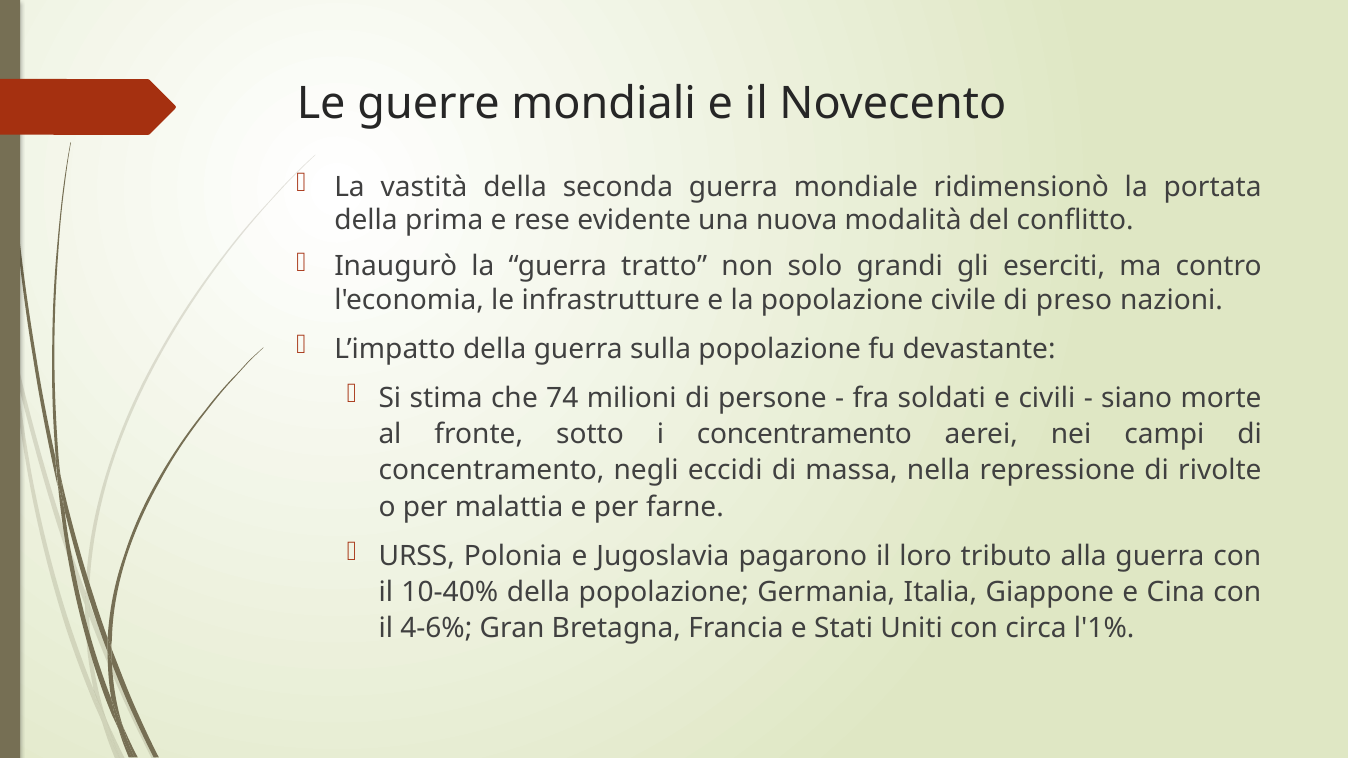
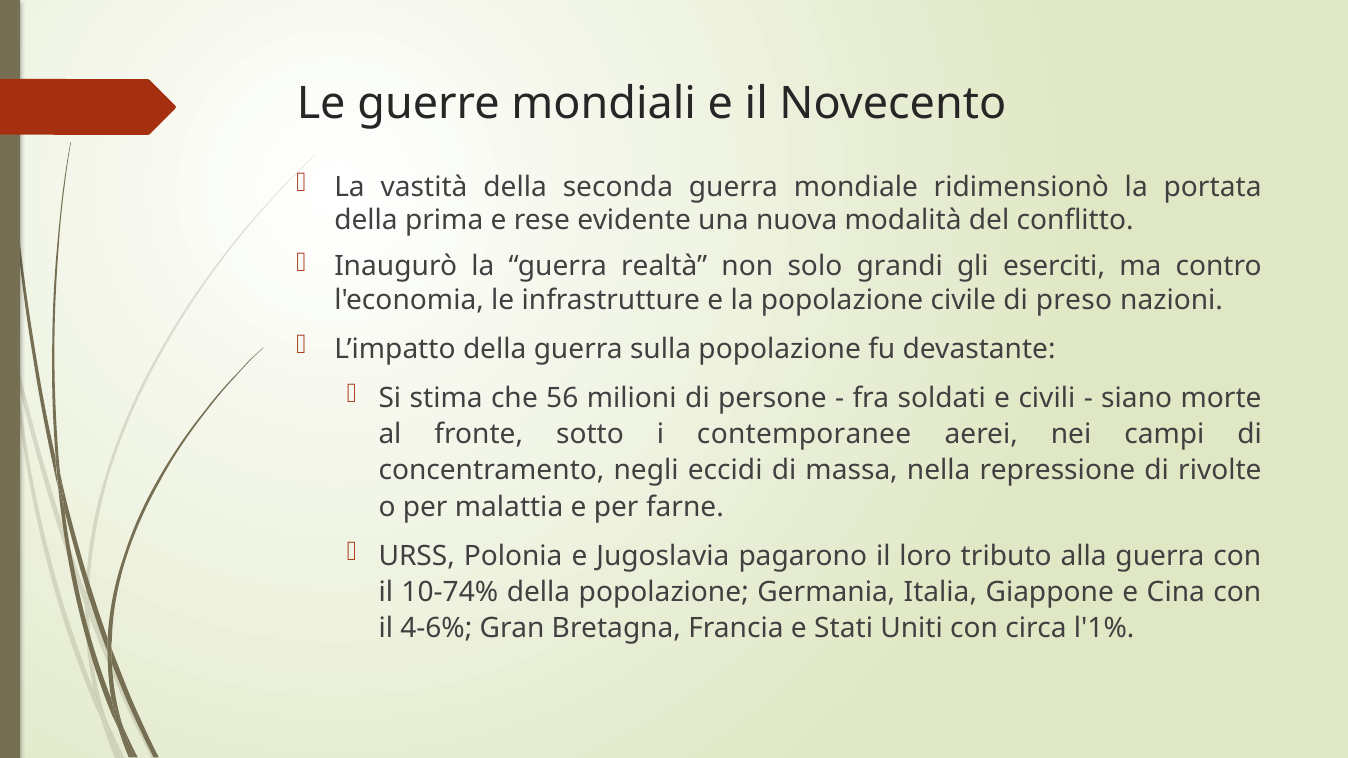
tratto: tratto -> realtà (664, 267)
74: 74 -> 56 (562, 398)
i concentramento: concentramento -> contemporanee (804, 434)
10-40%: 10-40% -> 10-74% (450, 593)
